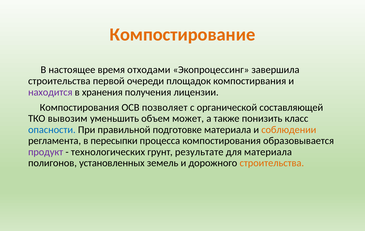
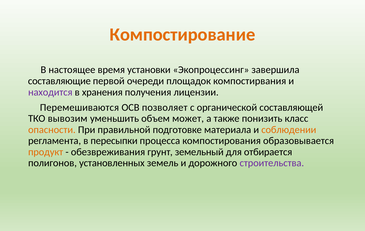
отходами: отходами -> установки (149, 70)
строительства: строительства -> составляющие (59, 81)
Компостирования: Компостирования -> Перемешиваются (79, 108)
опасности colour: blue -> orange (52, 130)
продукт colour: purple -> orange (46, 152)
технологических: технологических -> обезвреживания (108, 152)
результате: результате -> земельный (199, 152)
для материала: материала -> отбирается (268, 152)
строительства colour: orange -> purple (272, 163)
